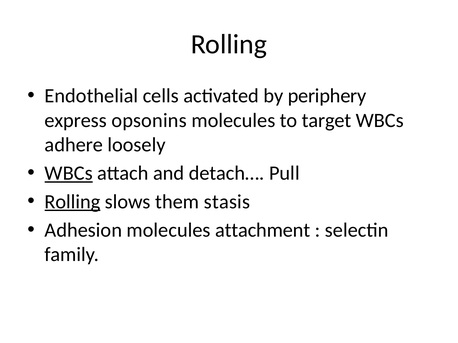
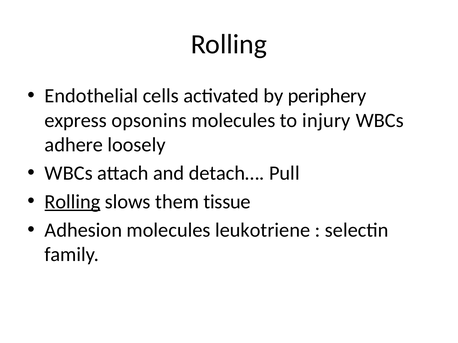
target: target -> injury (326, 121)
WBCs underline: present -> none (69, 173)
stasis: stasis -> tissue (227, 202)
attachment: attachment -> leukotriene (263, 230)
